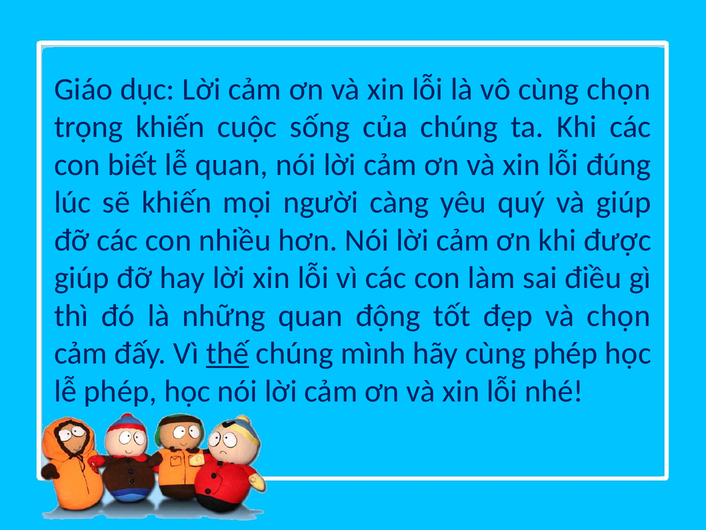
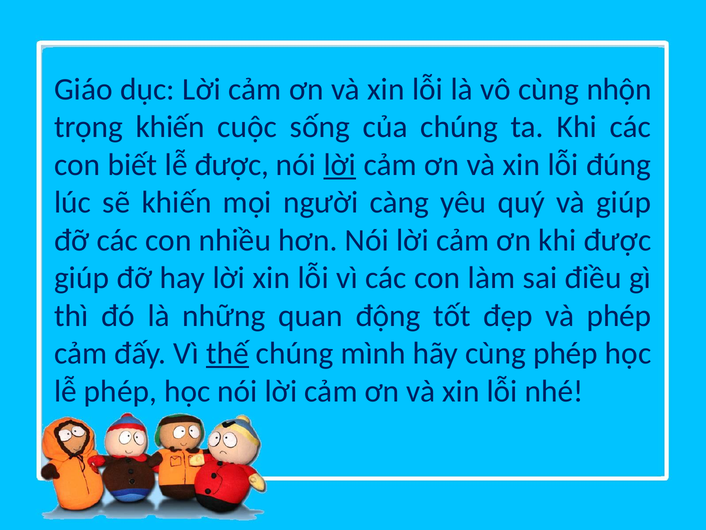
cùng chọn: chọn -> nhộn (619, 89)
lễ quan: quan -> được (232, 165)
lời underline: none -> present (340, 165)
và chọn: chọn -> phép (619, 315)
